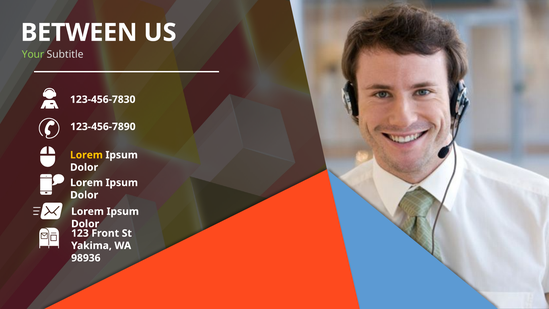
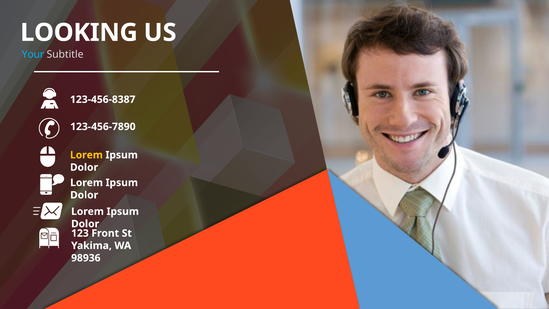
BETWEEN: BETWEEN -> LOOKING (79, 33)
Your colour: light green -> light blue (33, 54)
123-456-7830: 123-456-7830 -> 123-456-8387 (103, 99)
